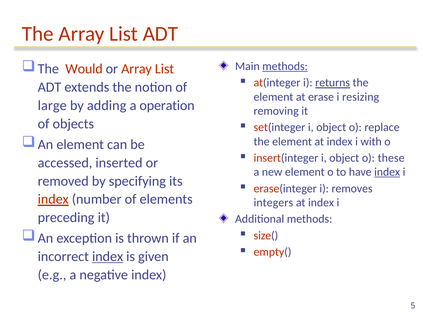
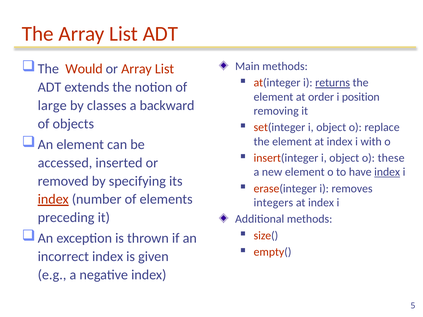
methods underline: present -> none (285, 66)
erase: erase -> order (321, 97)
resizing: resizing -> position (361, 97)
adding: adding -> classes (107, 106)
operation: operation -> backward (167, 106)
index underline: present -> none (108, 257)
